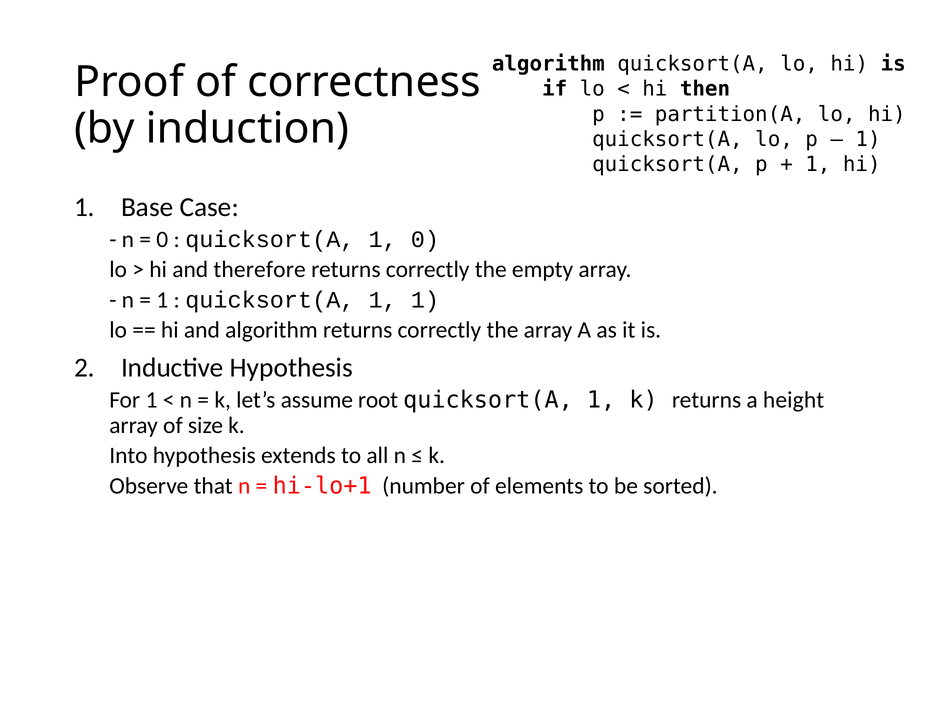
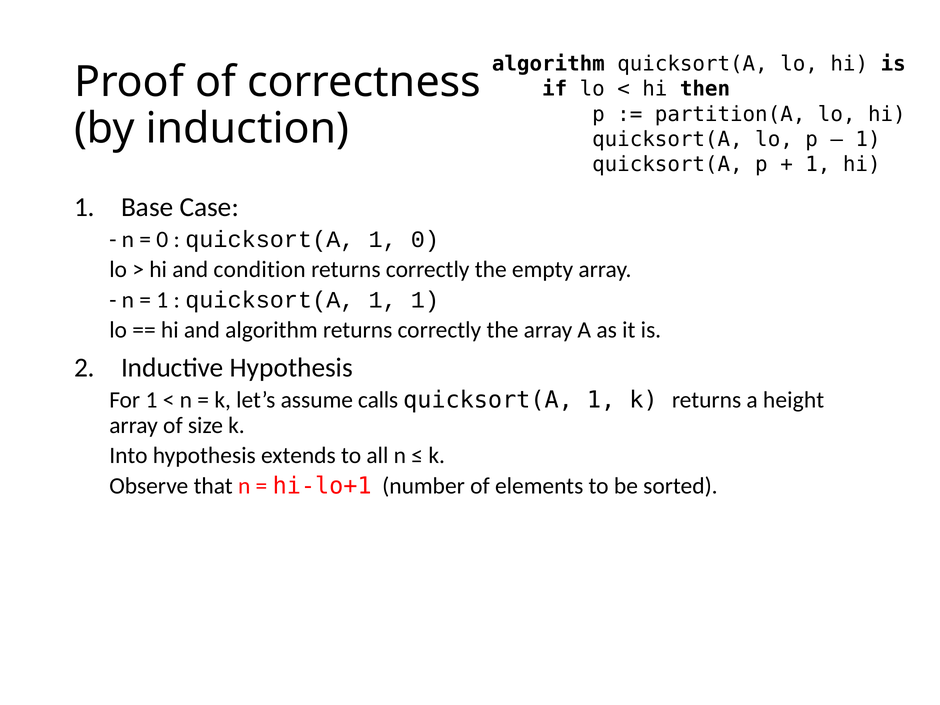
therefore: therefore -> condition (260, 270)
root: root -> calls (378, 400)
